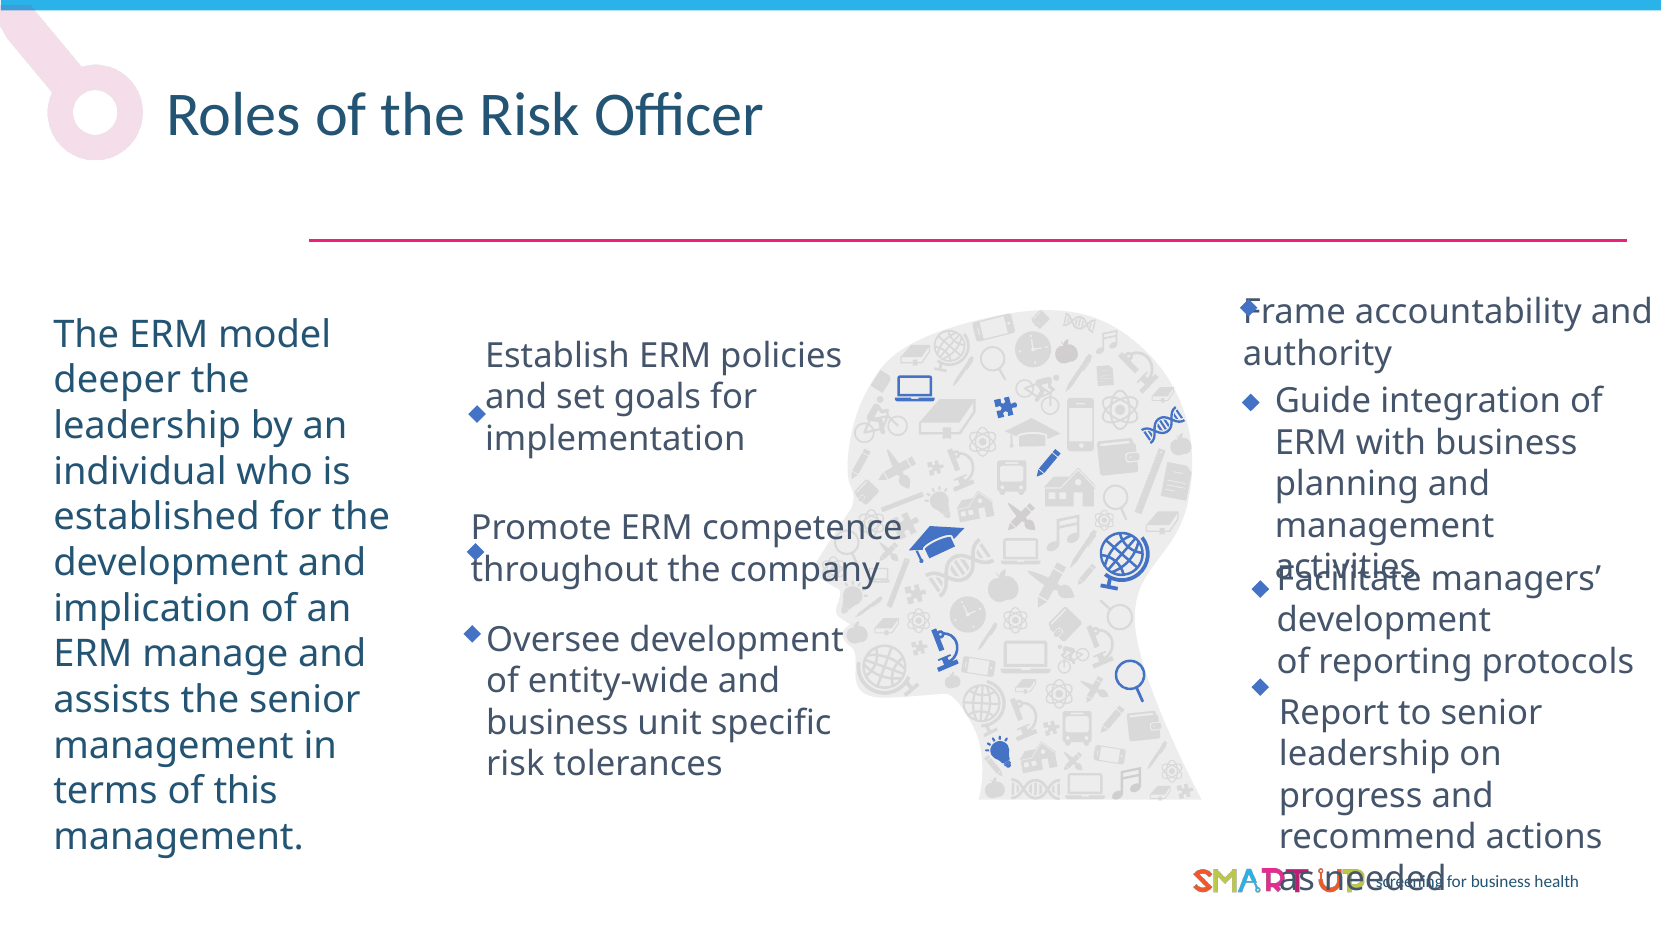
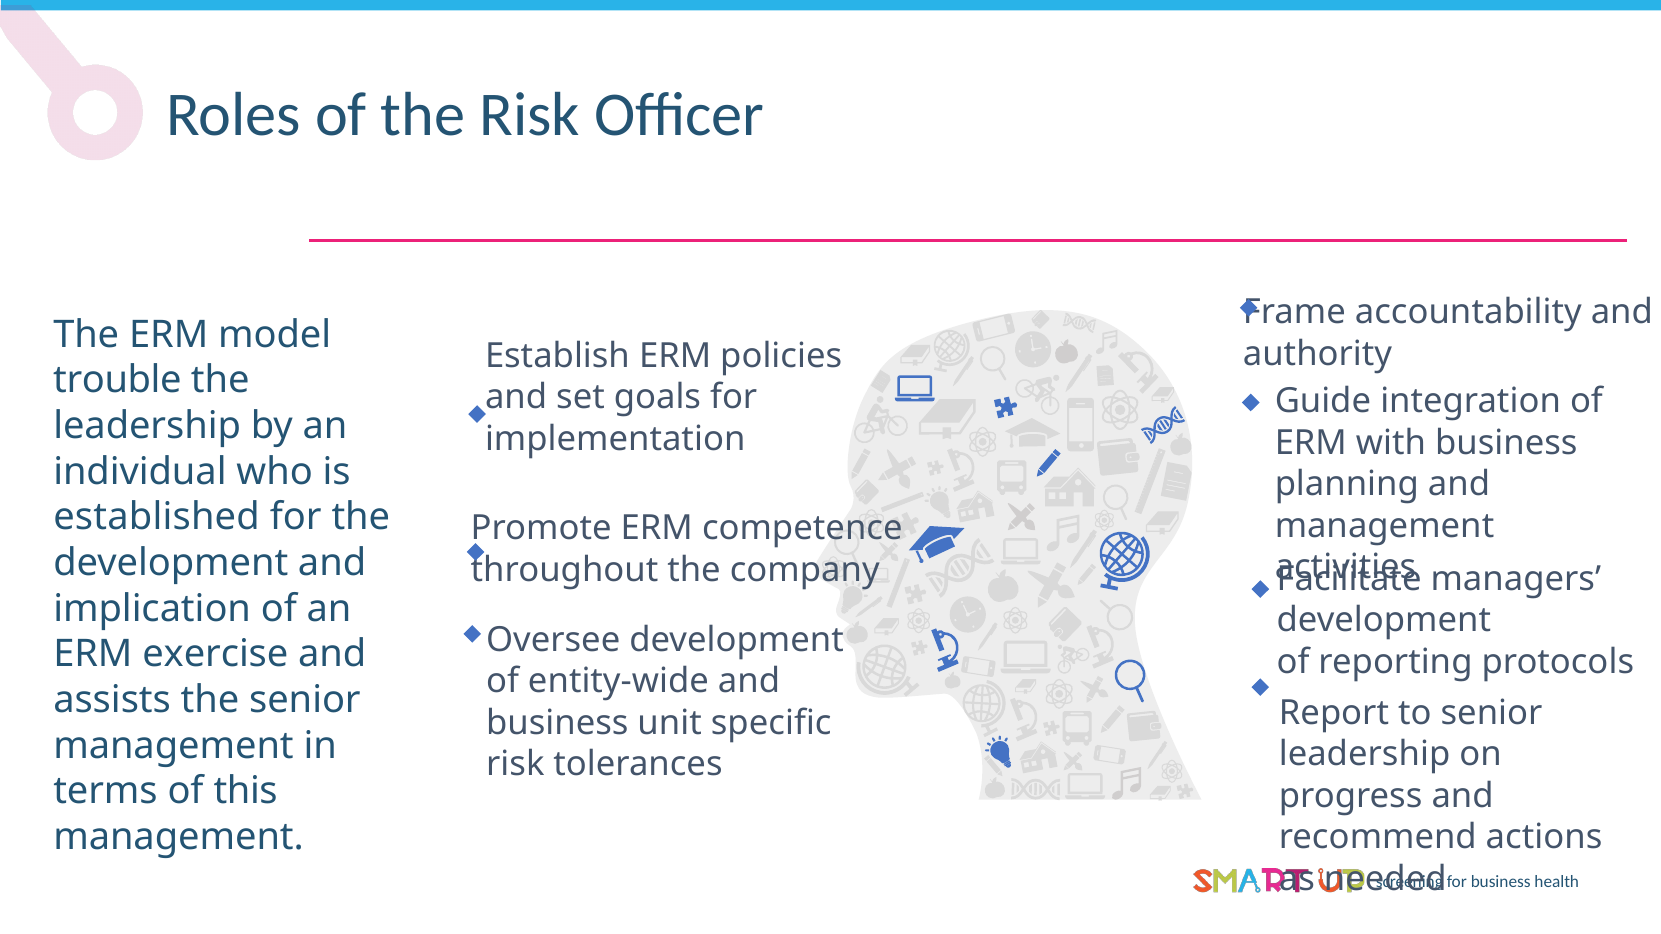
deeper: deeper -> trouble (117, 380)
manage: manage -> exercise (215, 654)
